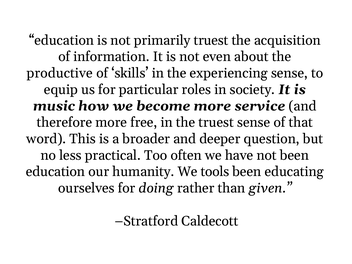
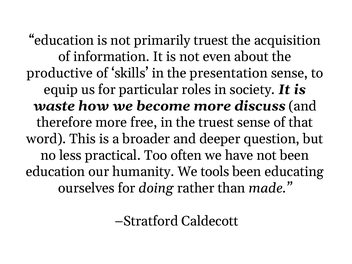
experiencing: experiencing -> presentation (229, 73)
music: music -> waste (54, 106)
service: service -> discuss (260, 106)
given: given -> made (270, 188)
